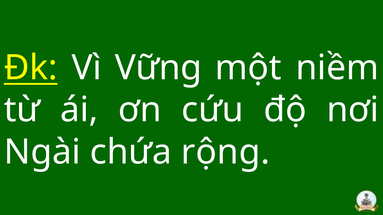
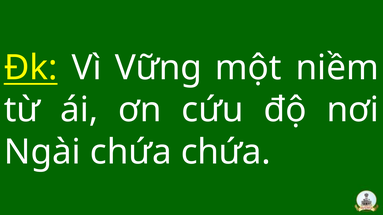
chứa rộng: rộng -> chứa (226, 152)
